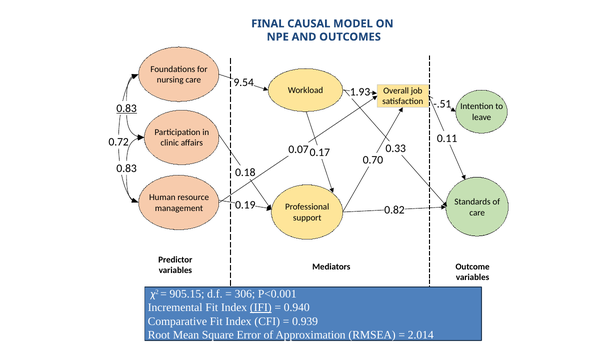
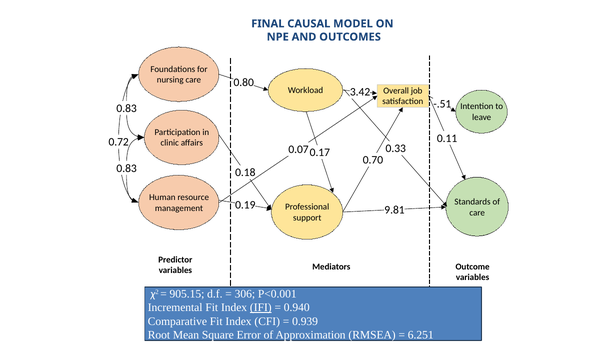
9.54: 9.54 -> 0.80 (244, 83)
1.93: 1.93 -> 3.42 (360, 92)
0.83 underline: present -> none (127, 108)
0.82: 0.82 -> 9.81 (394, 210)
2.014: 2.014 -> 6.251 (421, 335)
